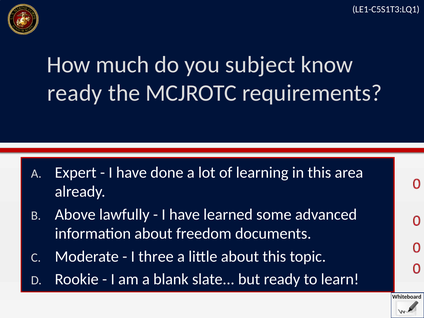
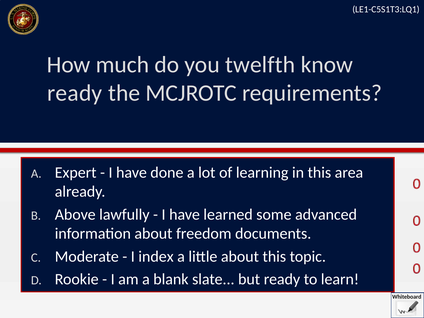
subject: subject -> twelfth (260, 65)
three: three -> index (156, 256)
